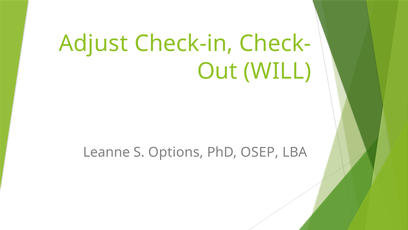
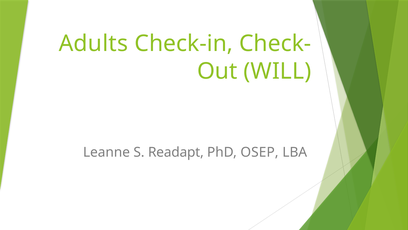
Adjust: Adjust -> Adults (93, 43)
Options: Options -> Readapt (176, 152)
